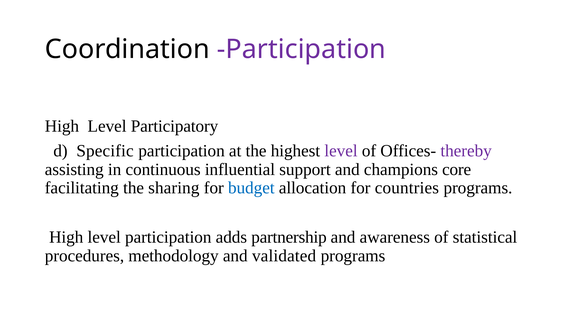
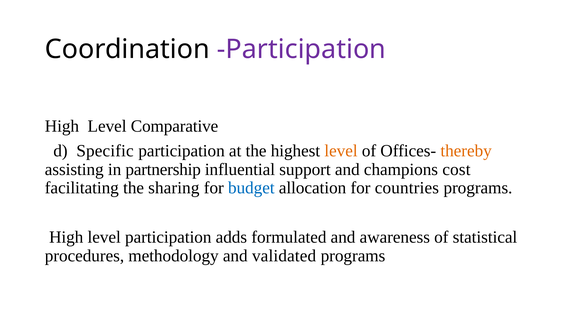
Participatory: Participatory -> Comparative (175, 126)
level colour: purple -> orange (341, 151)
thereby colour: purple -> orange (466, 151)
continuous: continuous -> partnership (163, 169)
core: core -> cost (456, 169)
partnership: partnership -> formulated (289, 237)
